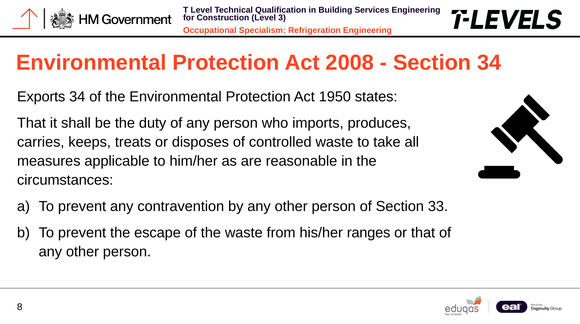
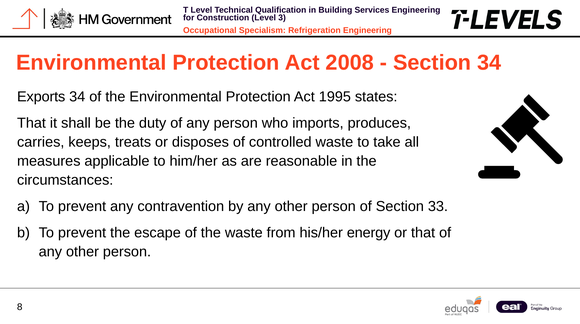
1950: 1950 -> 1995 (335, 97)
ranges: ranges -> energy (369, 233)
